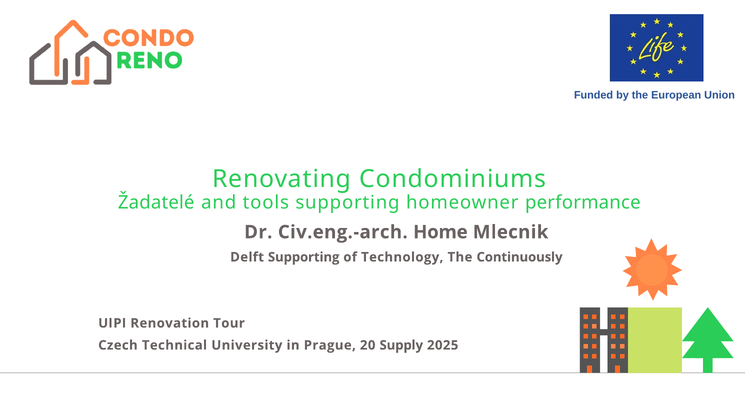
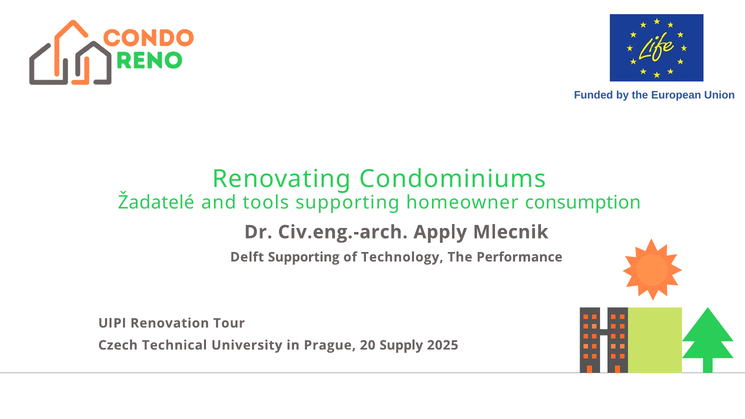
performance: performance -> consumption (583, 202)
Home: Home -> Apply (440, 232)
Continuously: Continuously -> Performance (519, 257)
